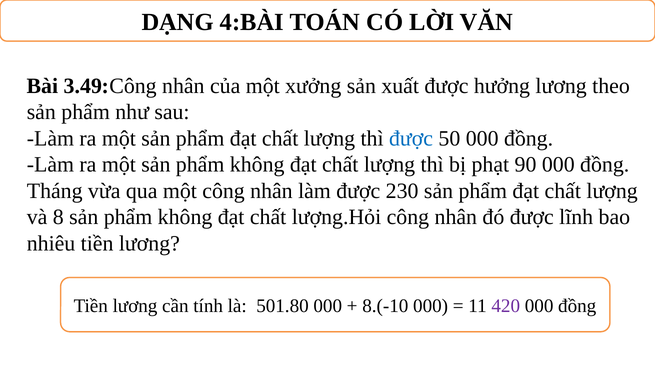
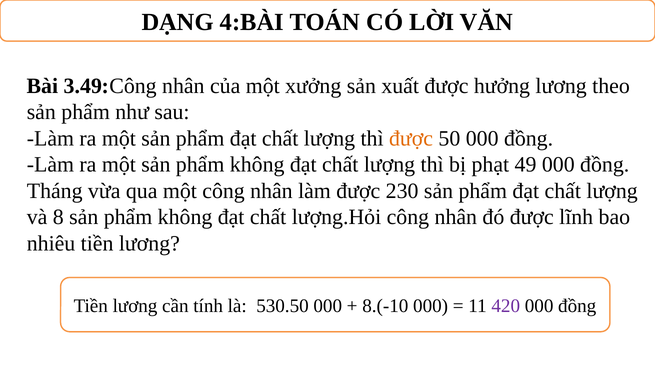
được colour: blue -> orange (411, 138)
90: 90 -> 49 (526, 164)
501.80: 501.80 -> 530.50 (282, 305)
